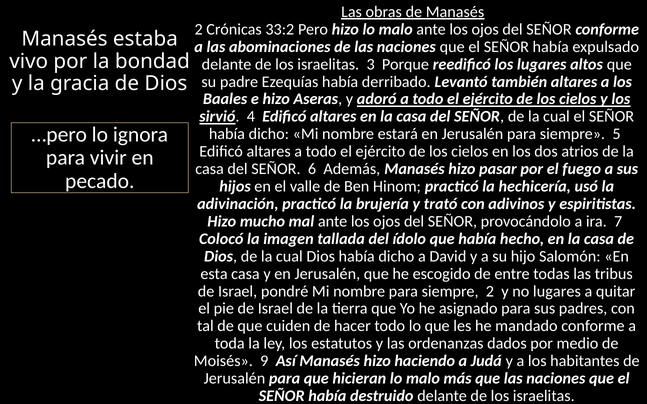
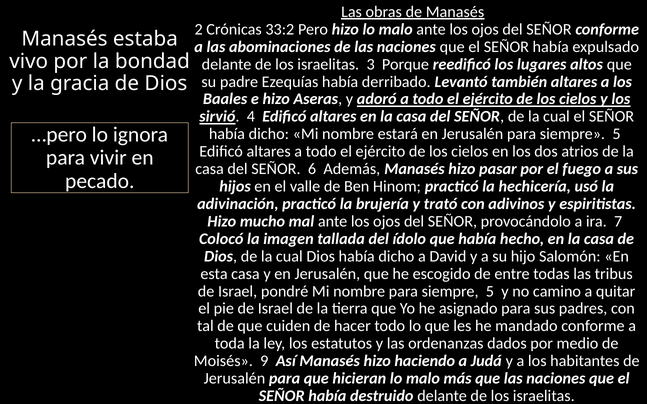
nombre para siempre 2: 2 -> 5 (490, 291)
no lugares: lugares -> camino (557, 291)
